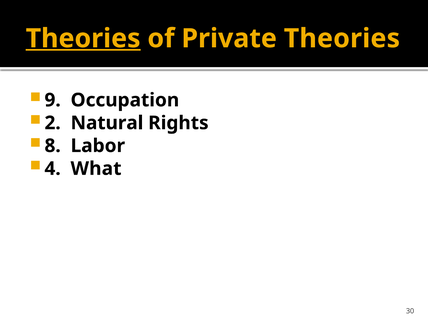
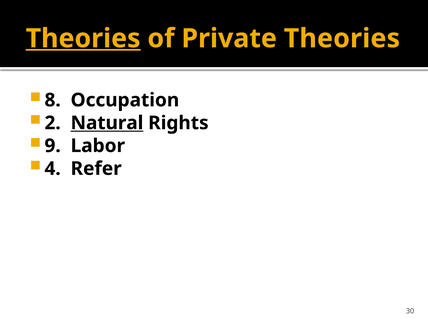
9: 9 -> 8 (53, 100)
Natural underline: none -> present (107, 123)
8: 8 -> 9 (53, 146)
What: What -> Refer (96, 169)
